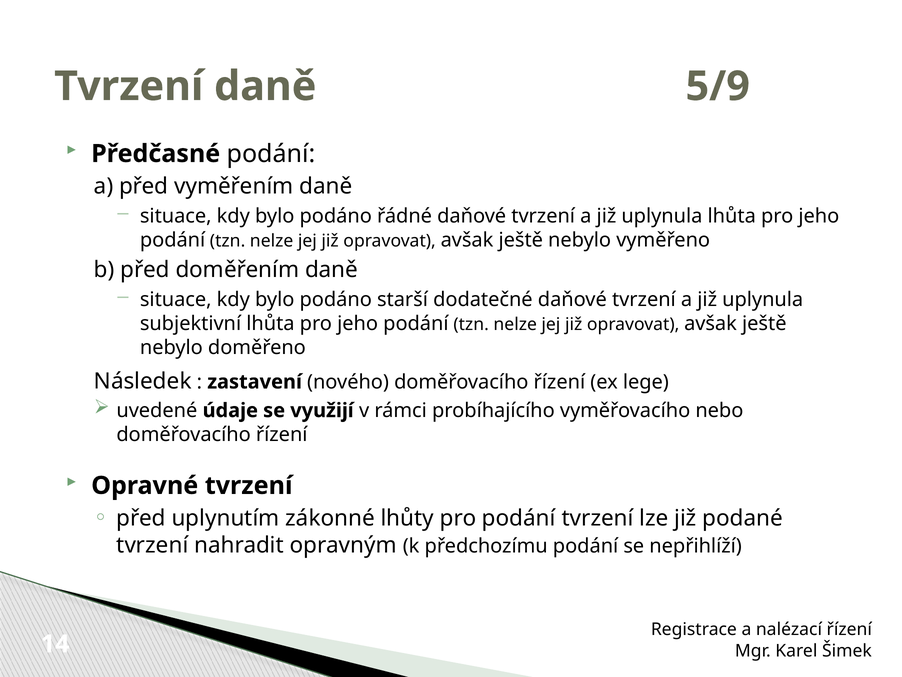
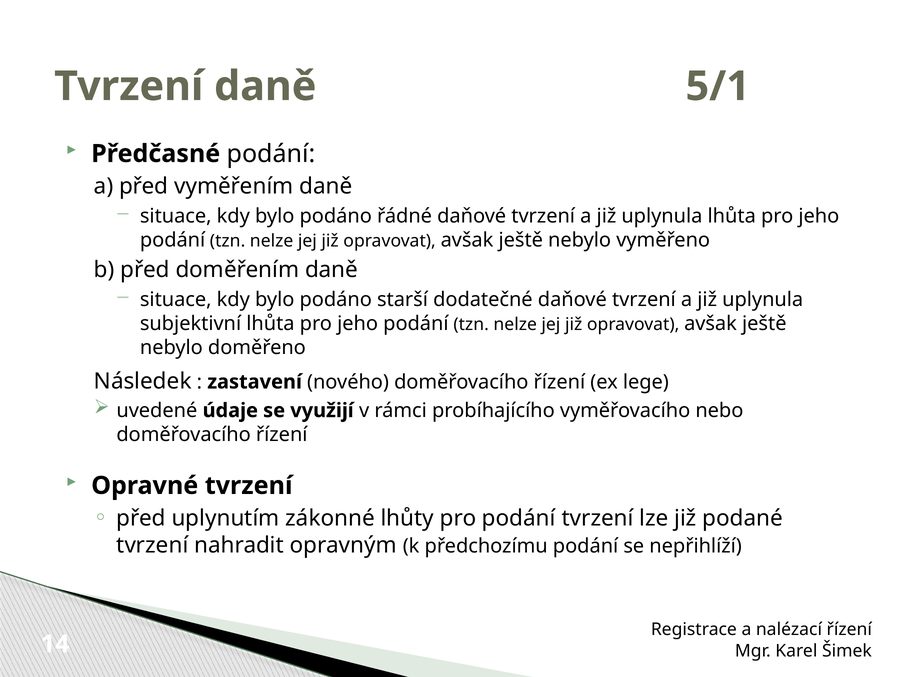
5/9: 5/9 -> 5/1 (718, 86)
